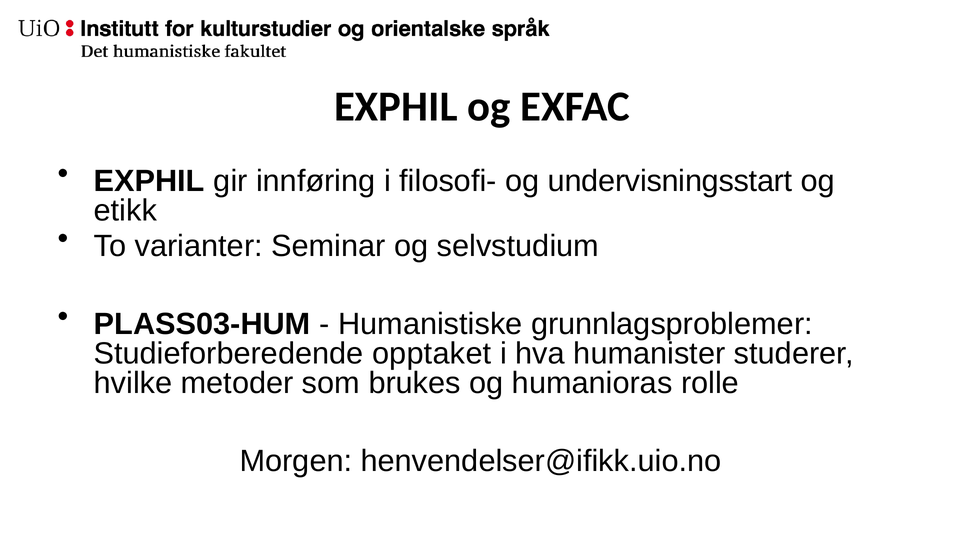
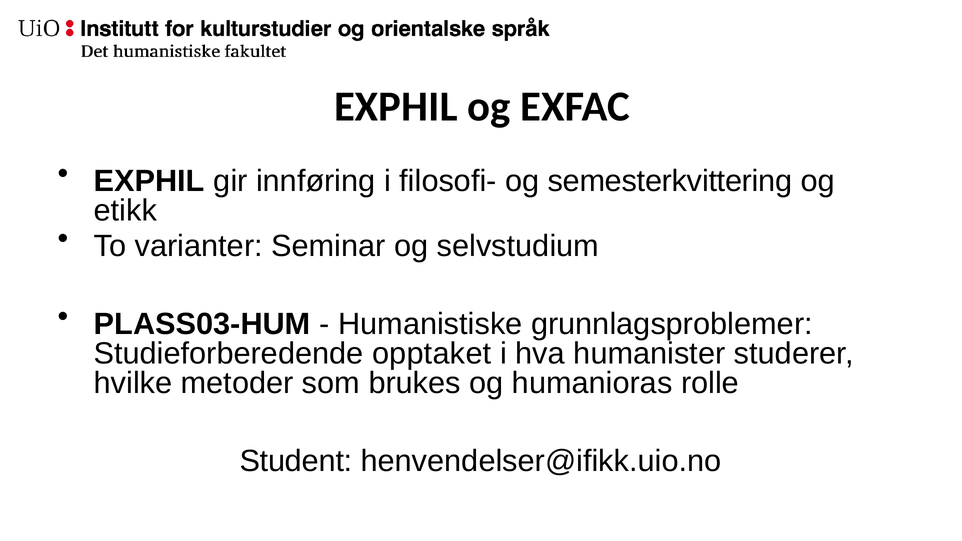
undervisningsstart: undervisningsstart -> semesterkvittering (670, 181)
Morgen: Morgen -> Student (296, 461)
